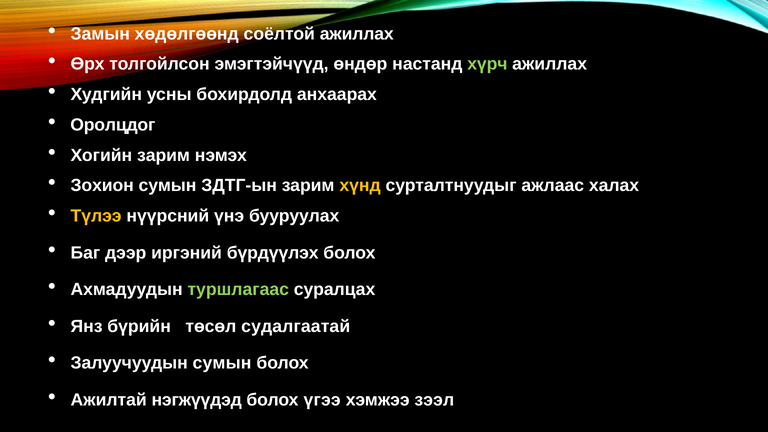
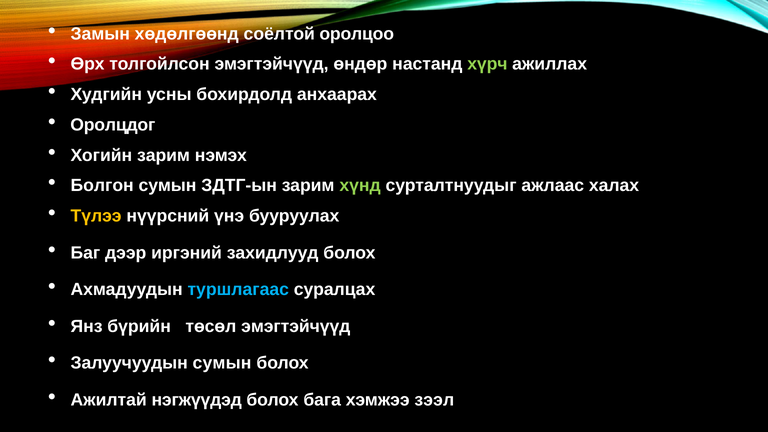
соёлтой ажиллах: ажиллах -> оролцоо (357, 34)
Зохион: Зохион -> Болгон (102, 186)
хүнд colour: yellow -> light green (360, 186)
бүрдүүлэх: бүрдүүлэх -> захидлууд (273, 253)
туршлагаас colour: light green -> light blue (238, 289)
төсөл судалгаатай: судалгаатай -> эмэгтэйчүүд (296, 326)
үгээ: үгээ -> бага (322, 400)
